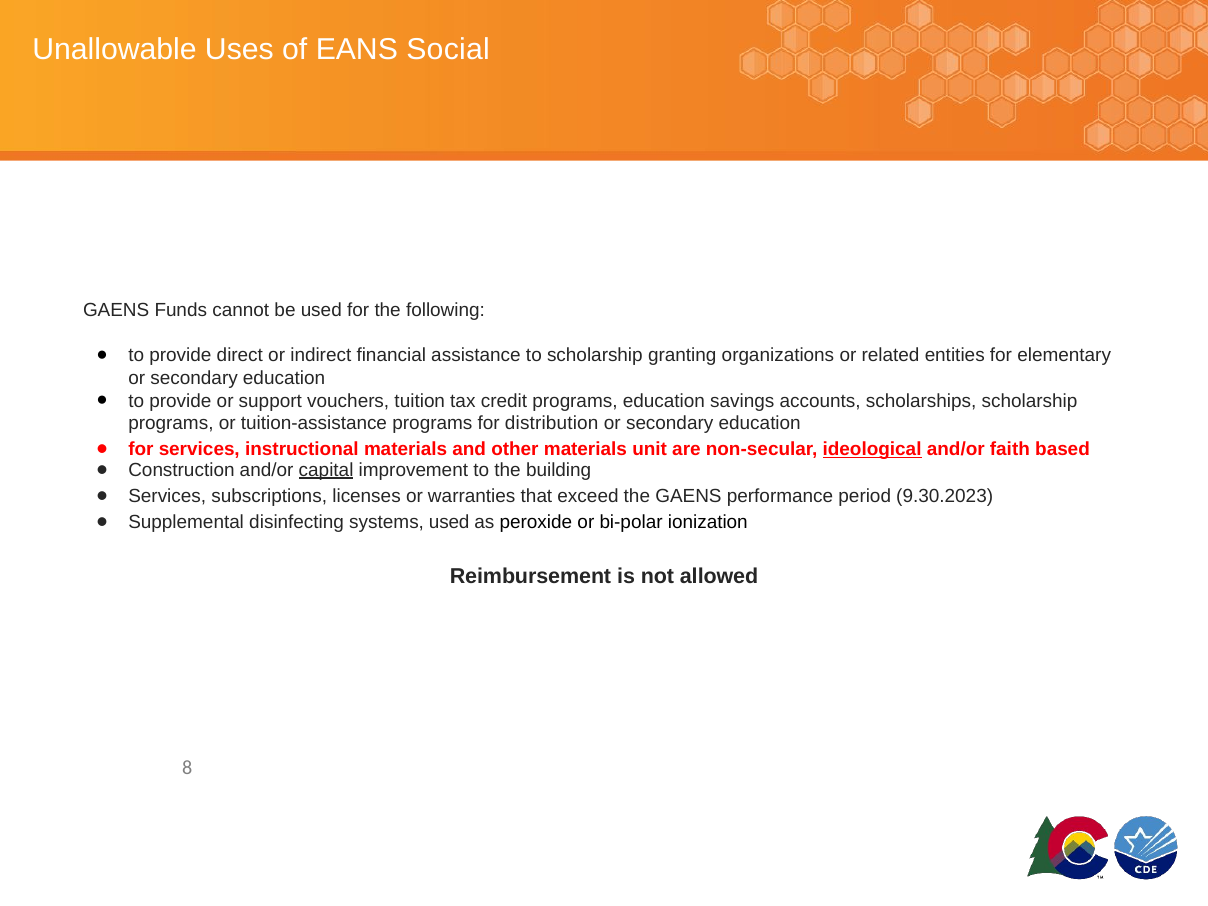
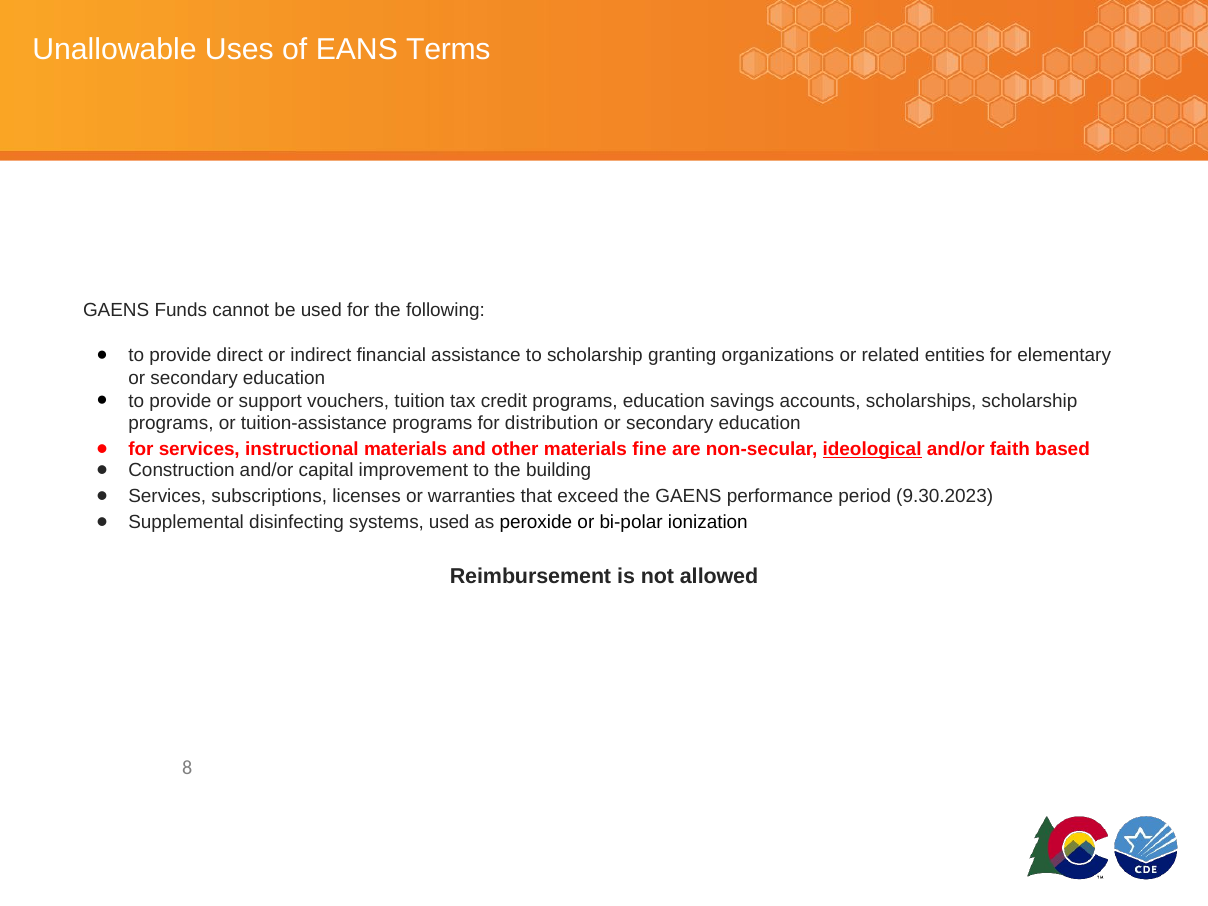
Social: Social -> Terms (448, 50)
unit: unit -> fine (650, 450)
capital underline: present -> none (326, 470)
